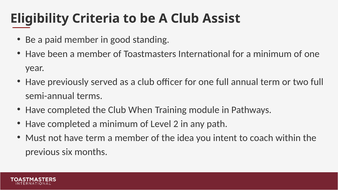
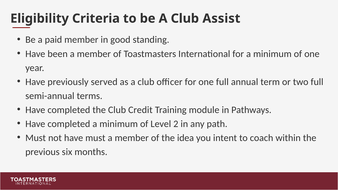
When: When -> Credit (140, 110)
have term: term -> must (95, 138)
